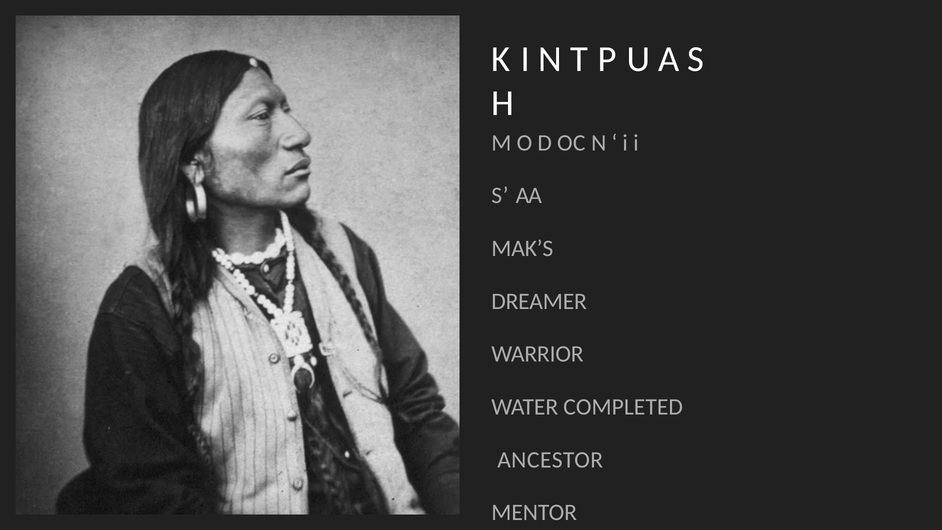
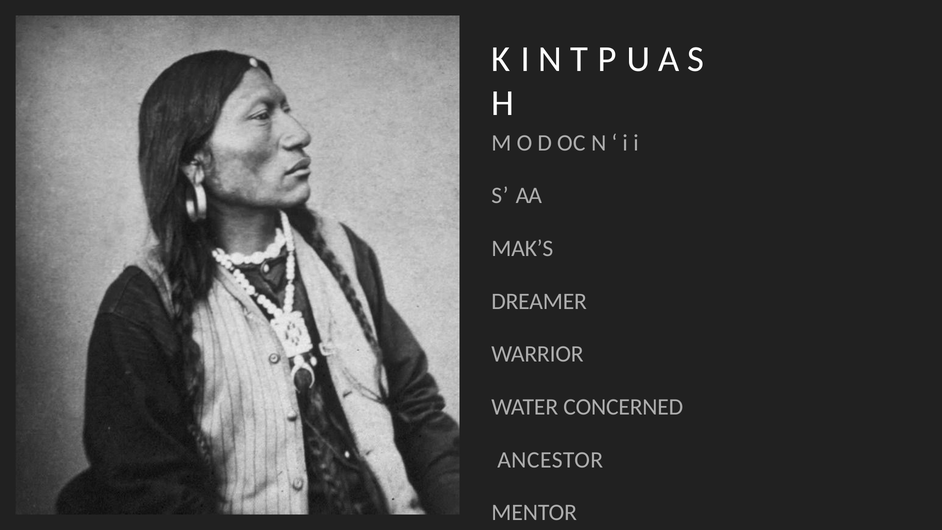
COMPLETED: COMPLETED -> CONCERNED (623, 407)
